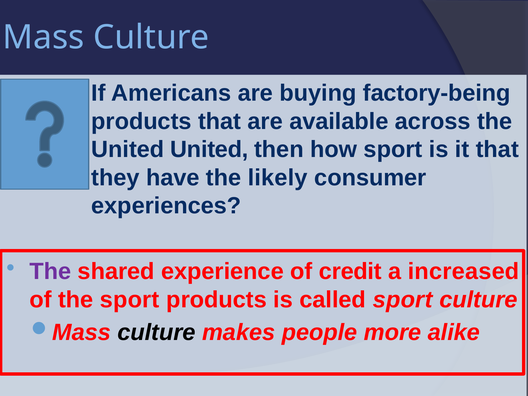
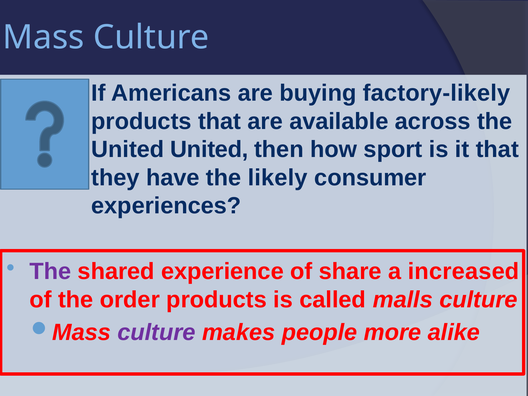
factory-being: factory-being -> factory-likely (437, 93)
credit: credit -> share (350, 272)
the sport: sport -> order (130, 300)
called sport: sport -> malls (403, 300)
culture colour: black -> purple (157, 333)
